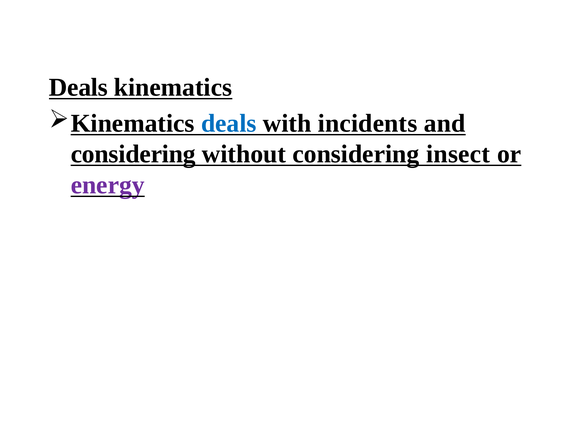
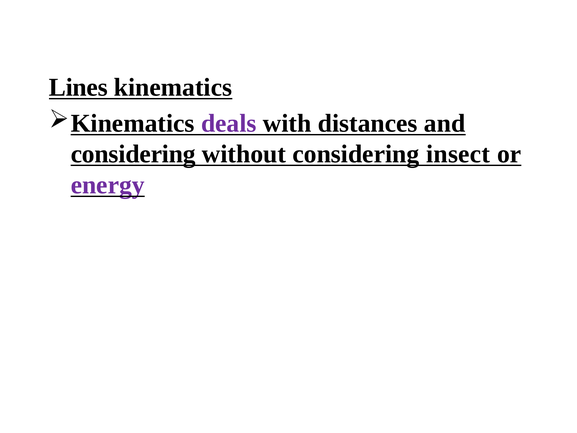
Deals: Deals -> Lines (78, 87)
deals colour: blue -> purple (229, 123)
incidents: incidents -> distances (368, 123)
